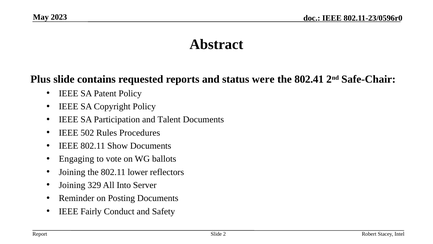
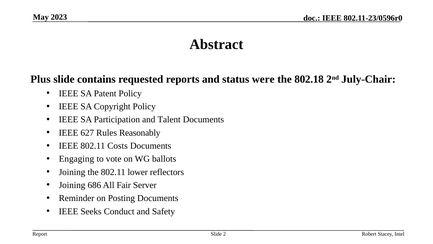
802.41: 802.41 -> 802.18 (309, 79)
Safe-Chair: Safe-Chair -> July-Chair (369, 79)
502: 502 -> 627 (87, 133)
Procedures: Procedures -> Reasonably (140, 133)
Show: Show -> Costs (118, 146)
329: 329 -> 686 (94, 185)
Into: Into -> Fair (124, 185)
Fairly: Fairly -> Seeks (91, 211)
